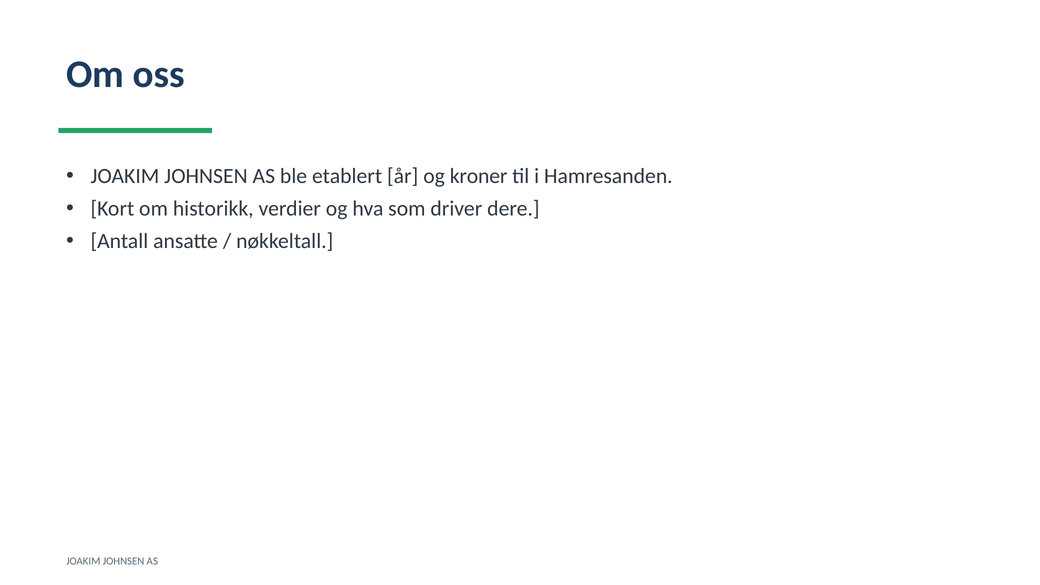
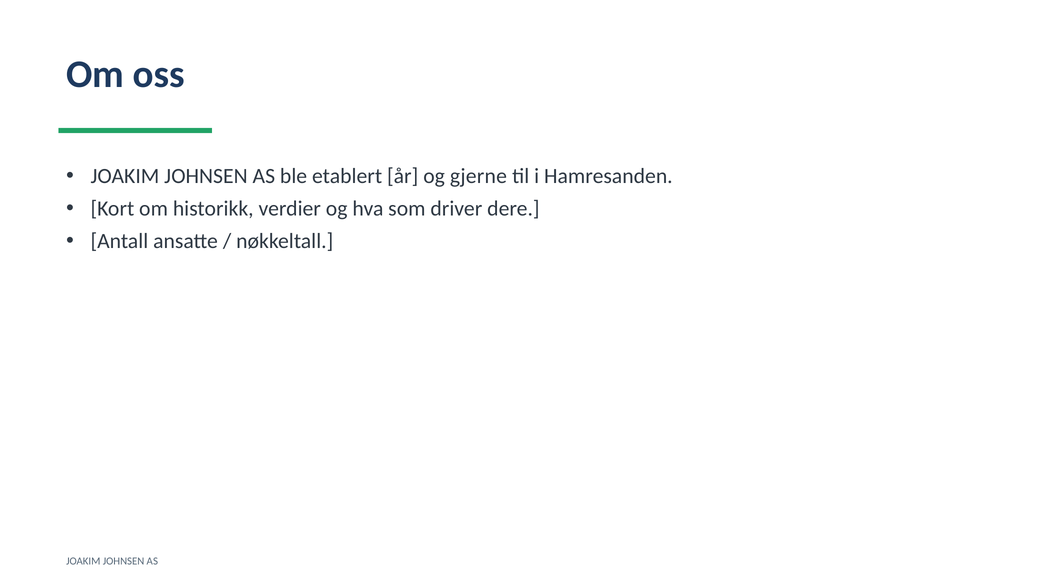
kroner: kroner -> gjerne (478, 176)
